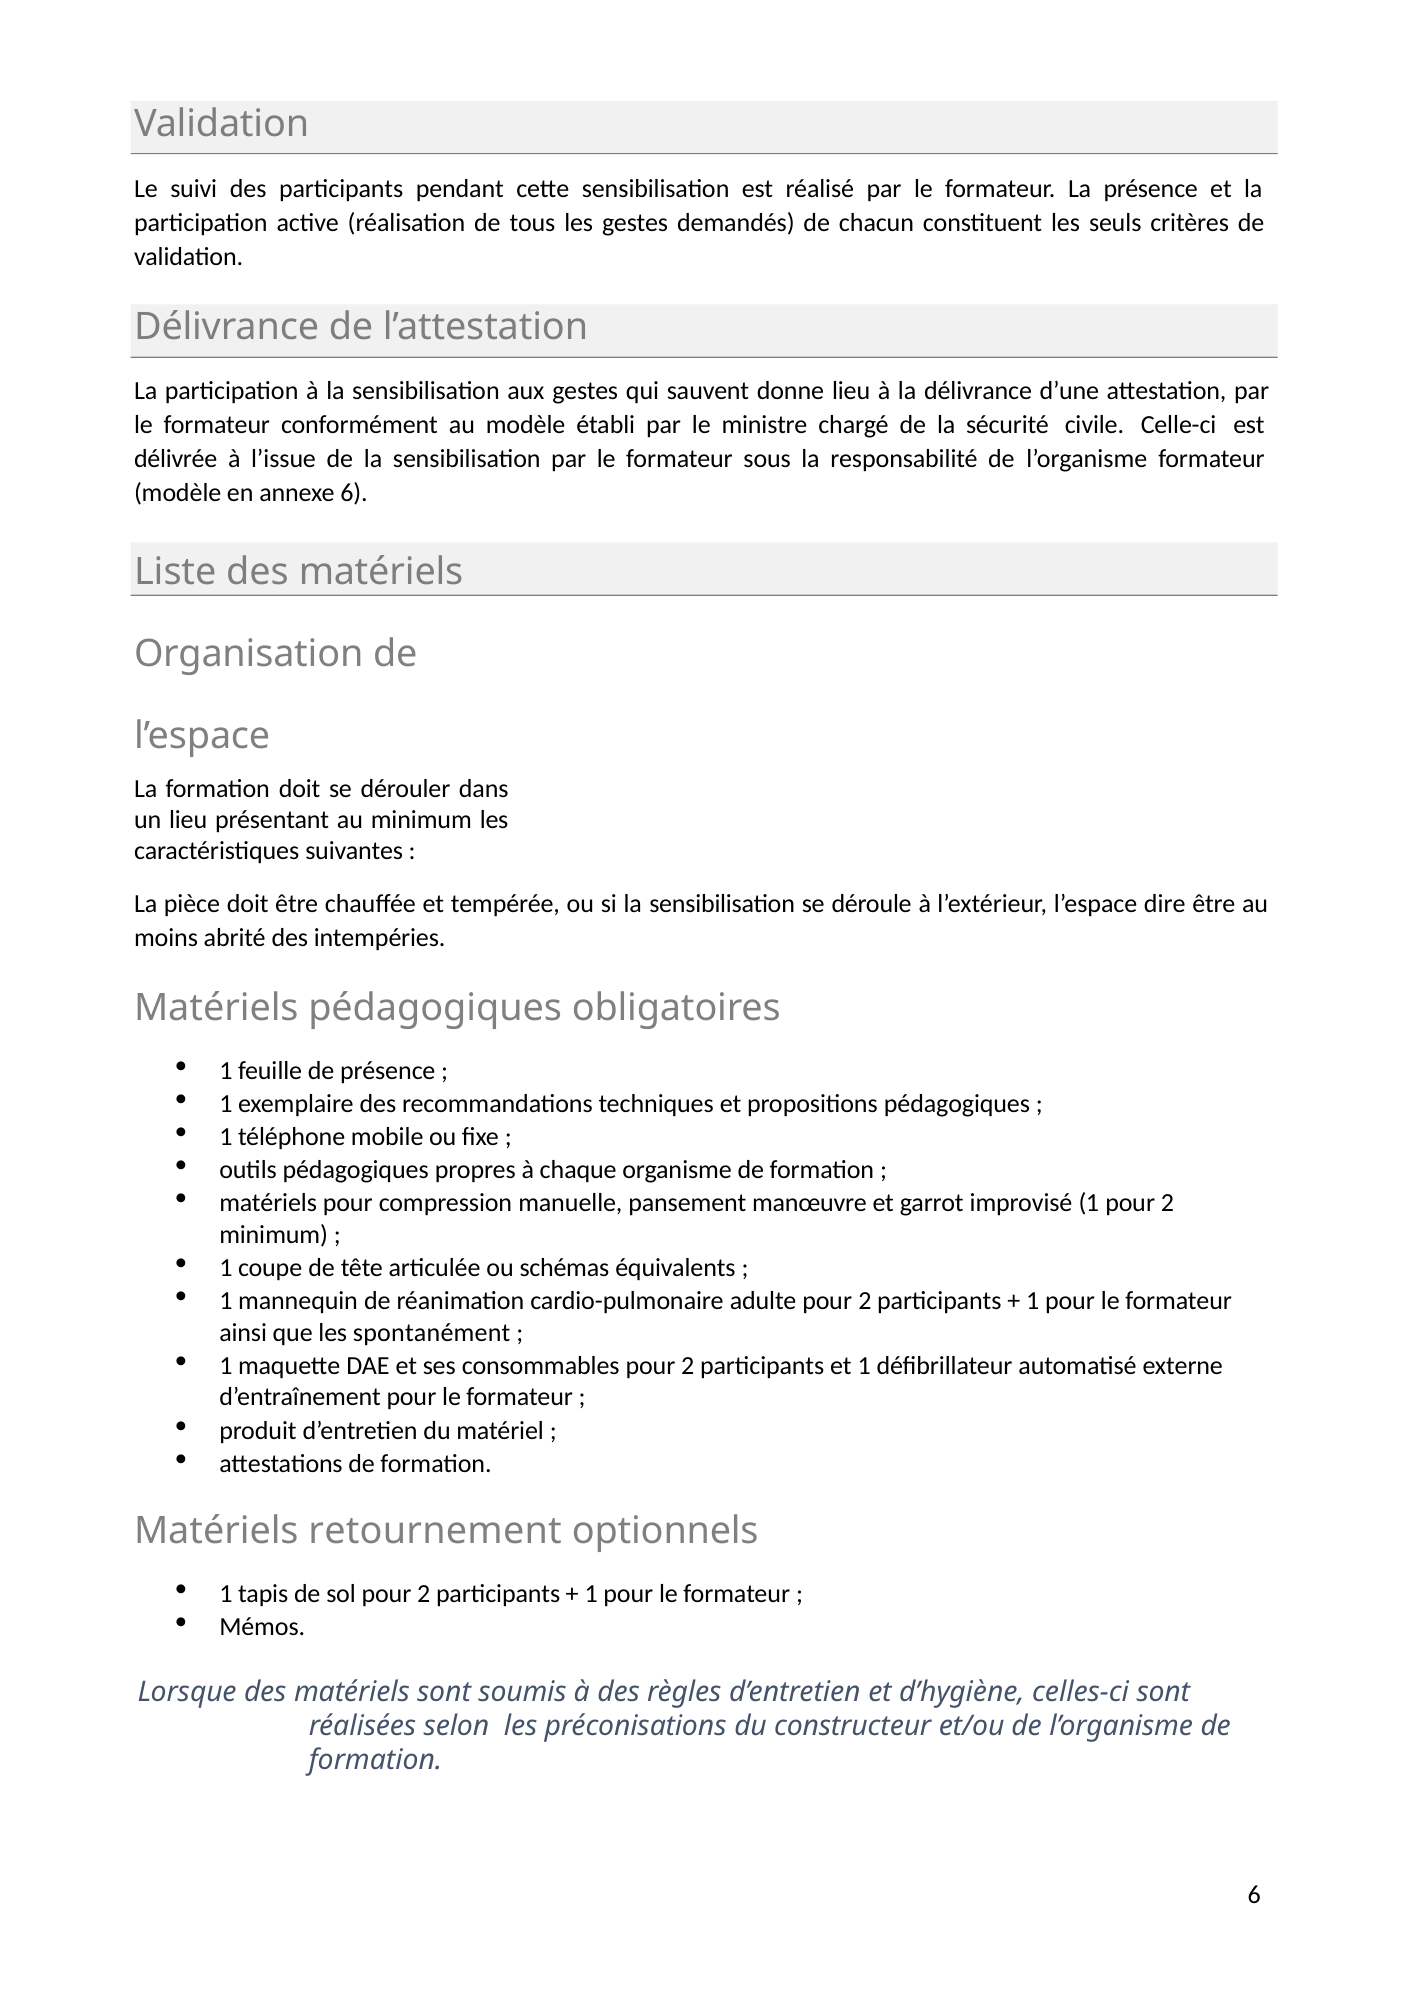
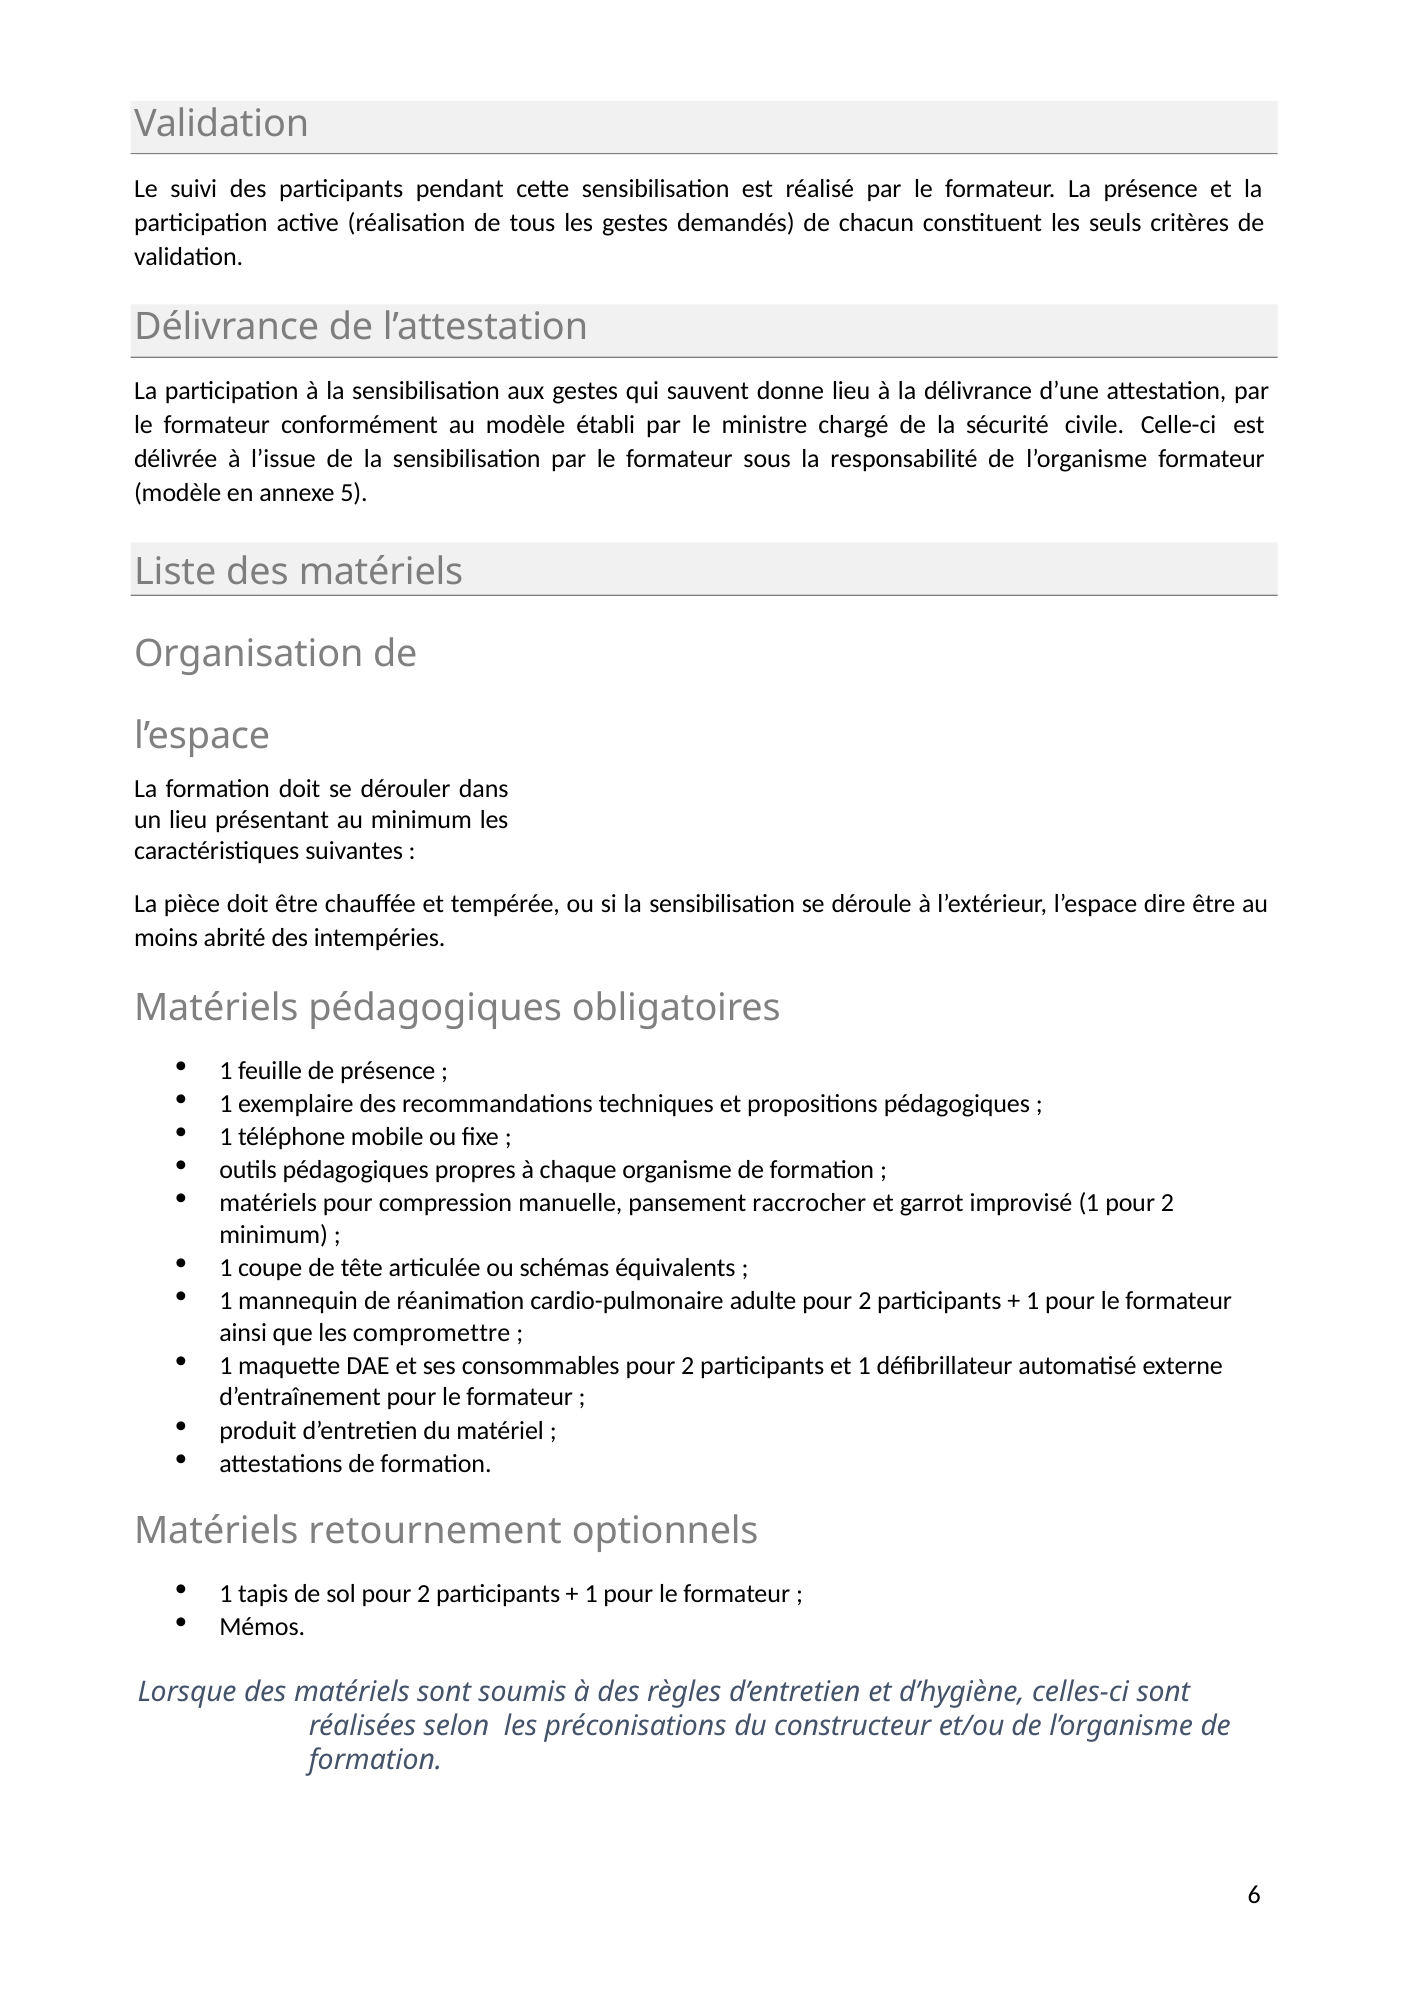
annexe 6: 6 -> 5 (354, 493)
manœuvre: manœuvre -> raccrocher (809, 1203)
spontanément: spontanément -> compromettre (432, 1332)
